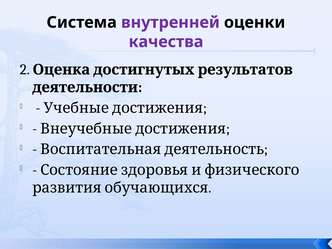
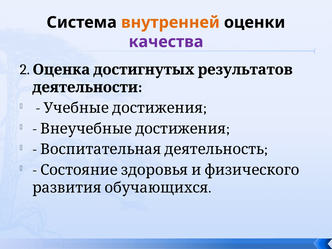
внутренней colour: purple -> orange (170, 22)
